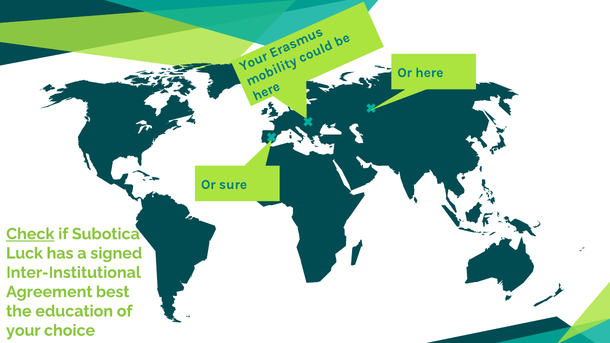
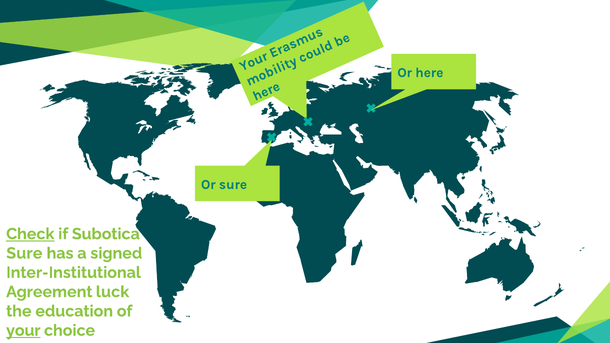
Luck: Luck -> Sure (24, 253)
best: best -> luck (113, 292)
your underline: none -> present (23, 331)
